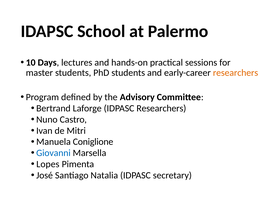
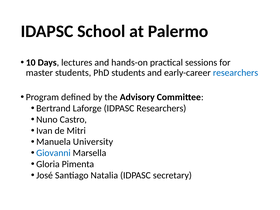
researchers colour: orange -> blue (236, 73)
Coniglione: Coniglione -> University (93, 142)
Lopes: Lopes -> Gloria (48, 164)
